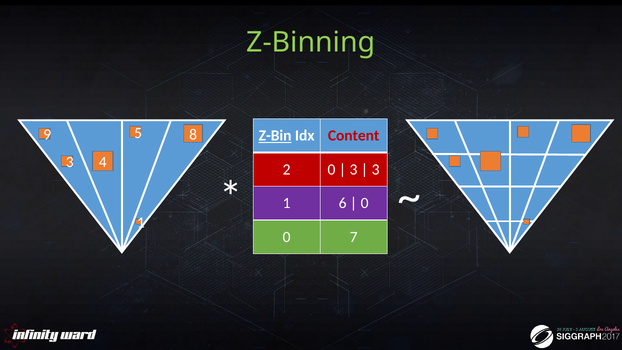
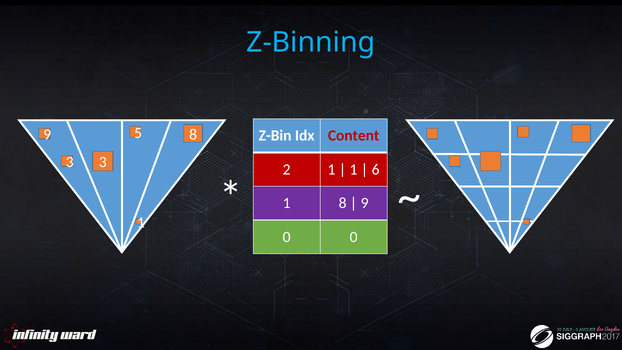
Z-Binning colour: light green -> light blue (311, 43)
Z-Bin underline: present -> none (275, 136)
3 4: 4 -> 3 (103, 162)
2 0: 0 -> 1 (332, 169)
3: 3 -> 1 (354, 169)
3: 3 -> 6 (376, 169)
6: 6 -> 8 (343, 203)
0: 0 -> 9 (365, 203)
0 7: 7 -> 0 (354, 237)
